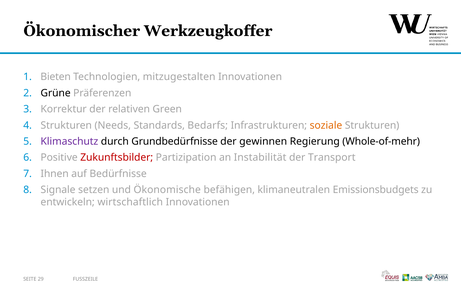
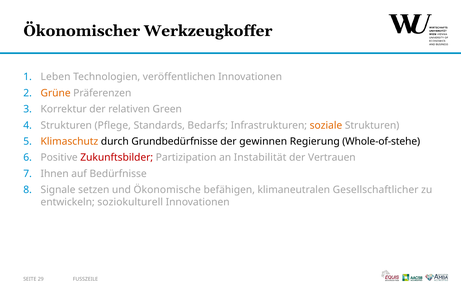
Bieten: Bieten -> Leben (56, 77)
mitzugestalten: mitzugestalten -> veröffentlichen (179, 77)
Grüne colour: black -> orange (56, 93)
Needs: Needs -> Pflege (113, 125)
Klimaschutz colour: purple -> orange (69, 141)
Whole-of-mehr: Whole-of-mehr -> Whole-of-stehe (381, 141)
Transport: Transport -> Vertrauen (332, 158)
Emissionsbudgets: Emissionsbudgets -> Gesellschaftlicher (376, 190)
wirtschaftlich: wirtschaftlich -> soziokulturell (130, 202)
